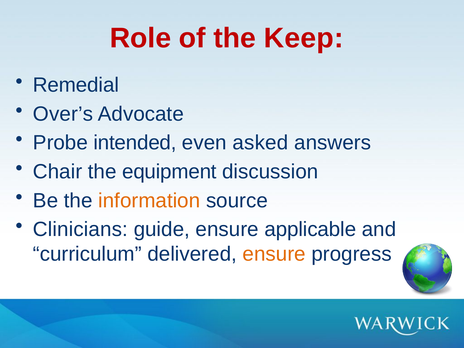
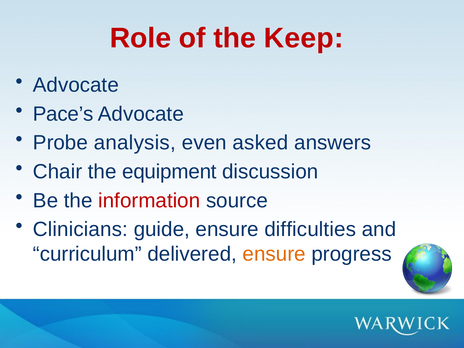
Remedial: Remedial -> Advocate (76, 85)
Over’s: Over’s -> Pace’s (63, 114)
intended: intended -> analysis (135, 143)
information colour: orange -> red (149, 201)
applicable: applicable -> difficulties (310, 229)
